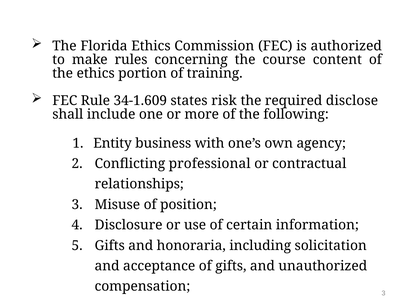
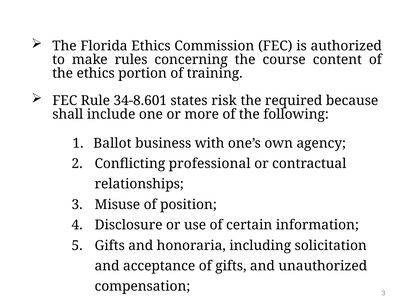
34-1.609: 34-1.609 -> 34-8.601 (140, 101)
disclose: disclose -> because (352, 101)
Entity: Entity -> Ballot (112, 143)
